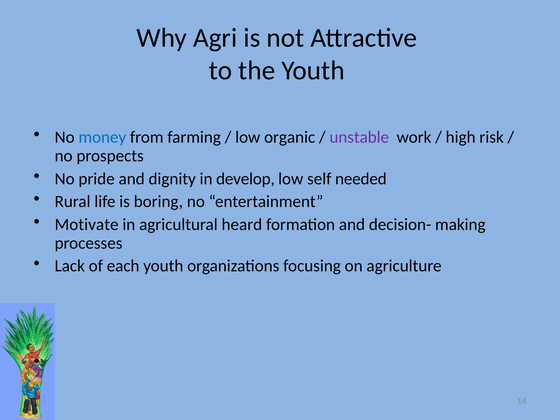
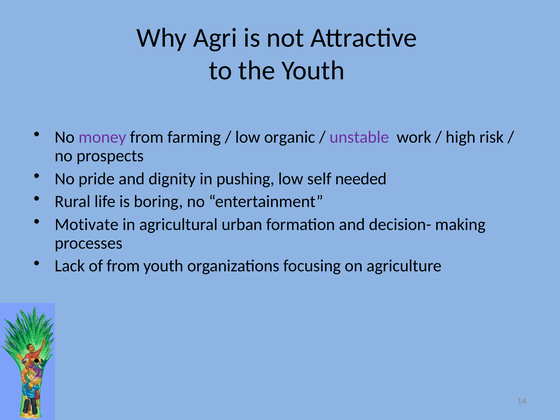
money colour: blue -> purple (102, 137)
develop: develop -> pushing (245, 179)
heard: heard -> urban (242, 225)
of each: each -> from (123, 266)
